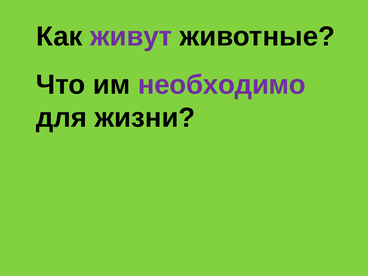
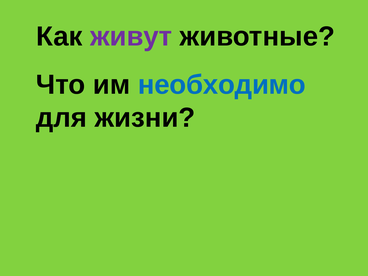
необходимо colour: purple -> blue (222, 85)
